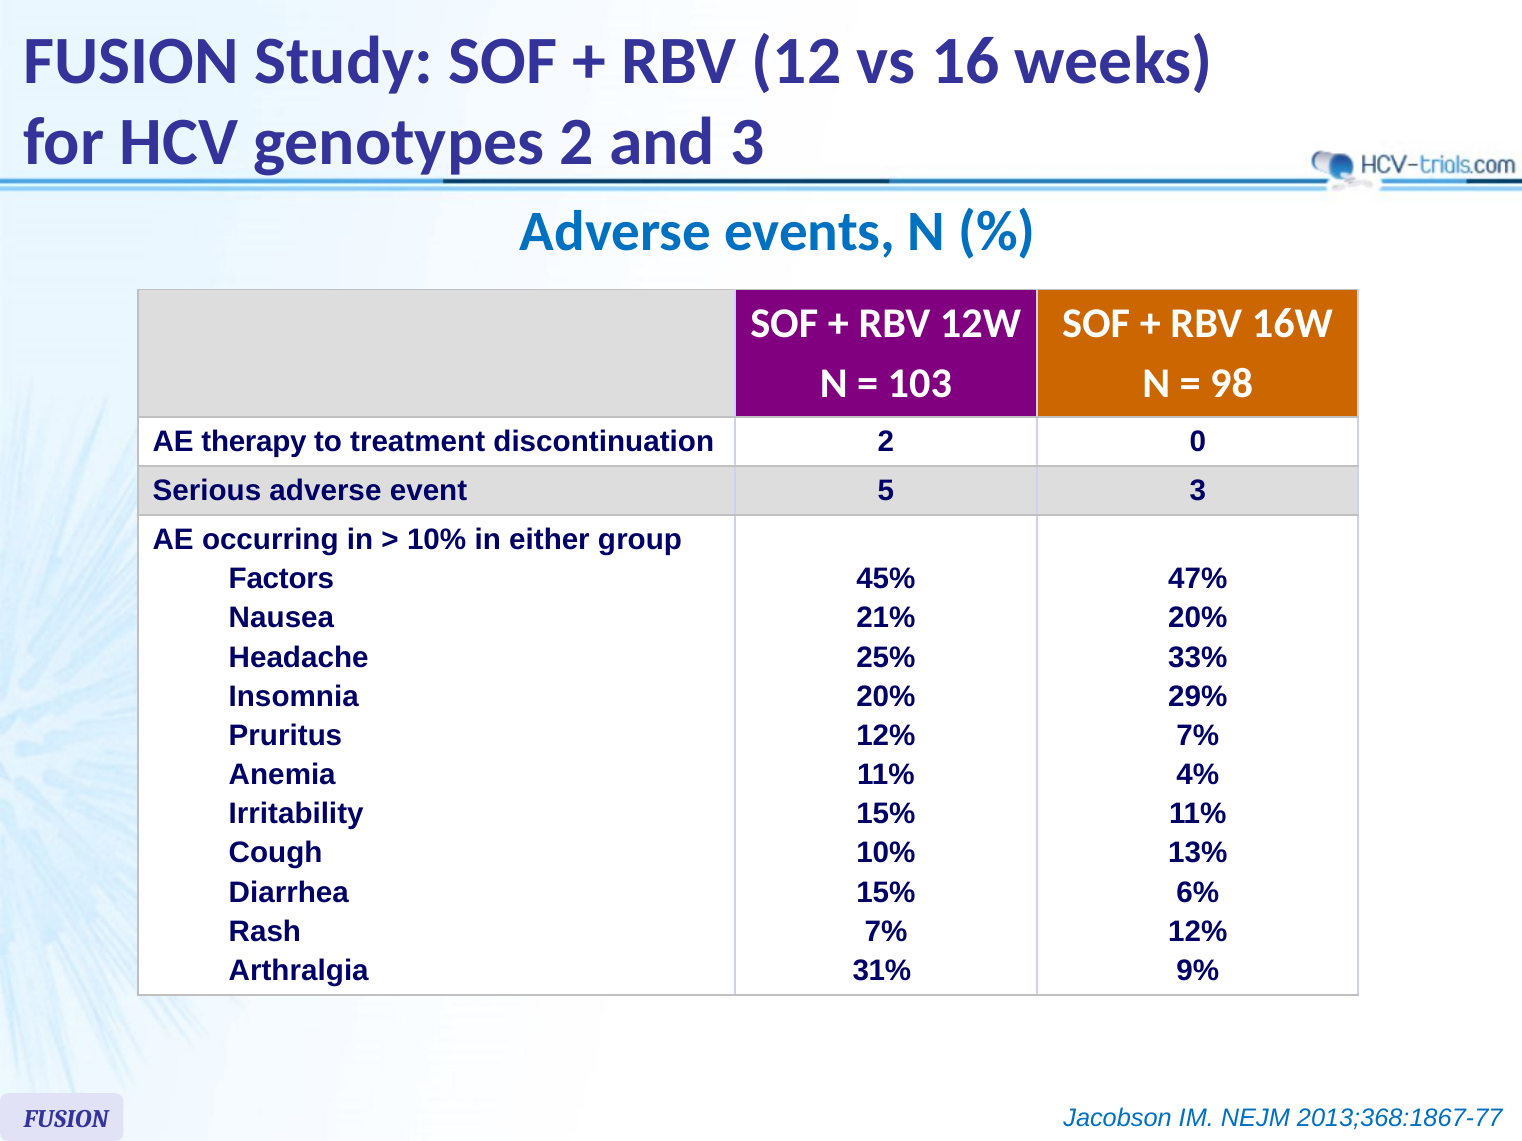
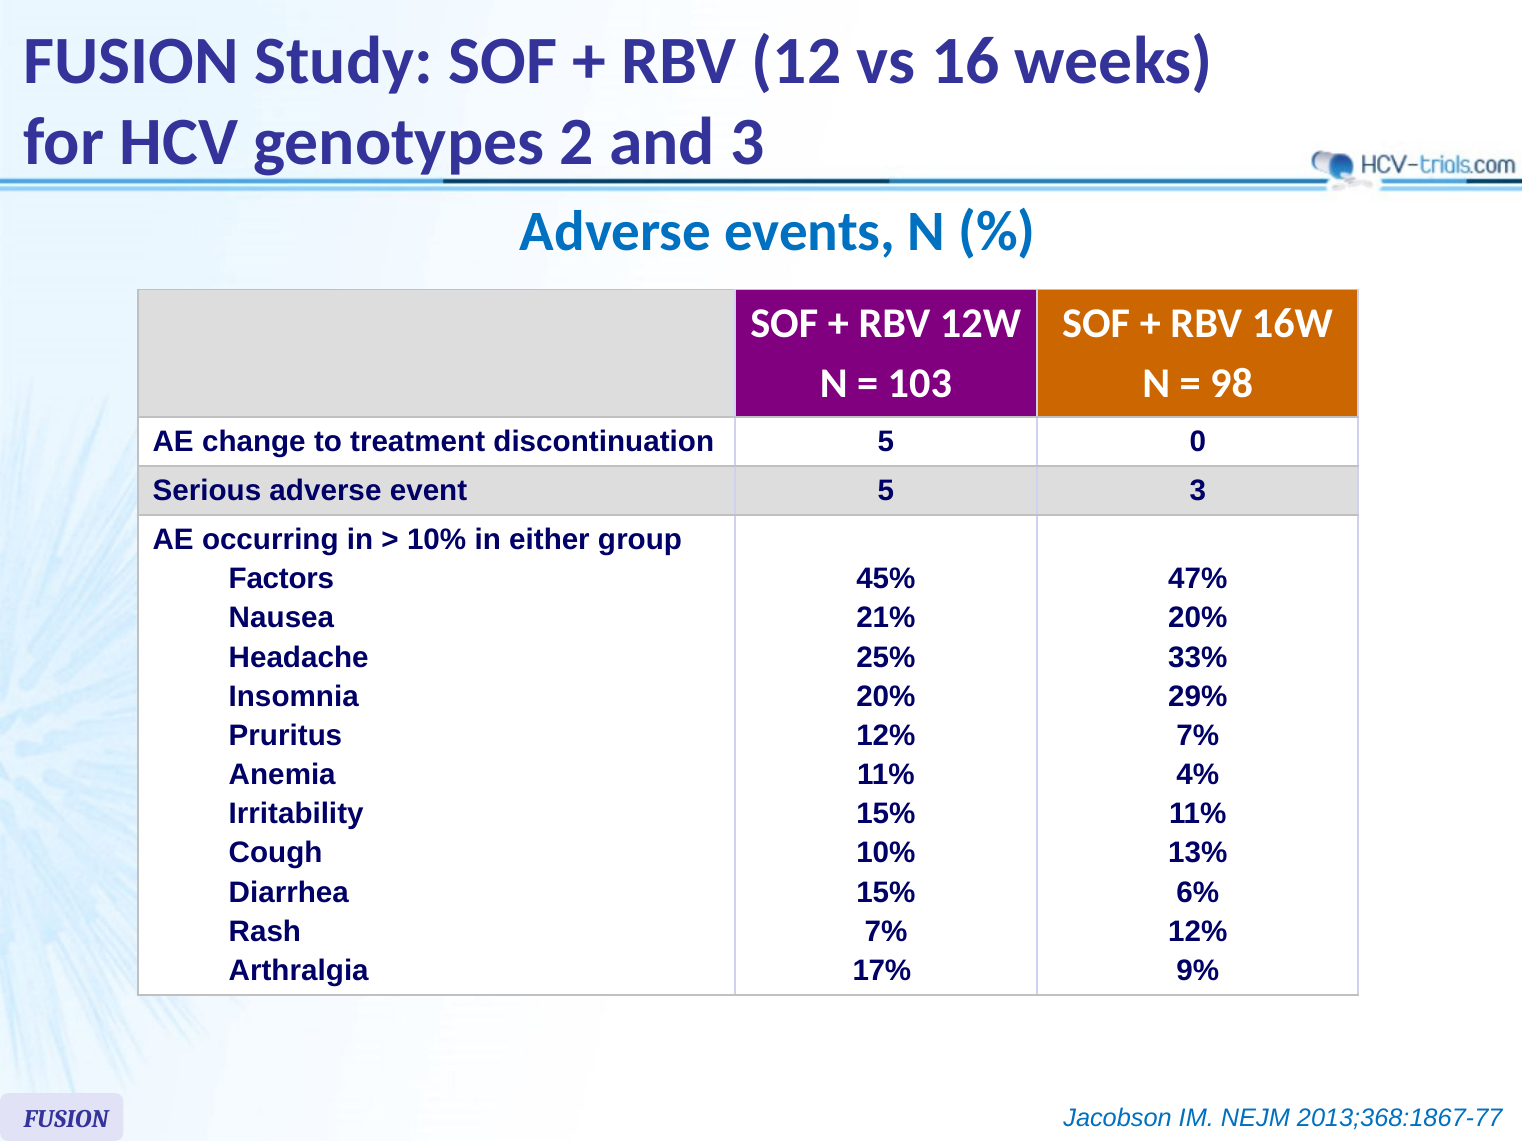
therapy: therapy -> change (254, 442)
discontinuation 2: 2 -> 5 (886, 442)
31%: 31% -> 17% (882, 971)
